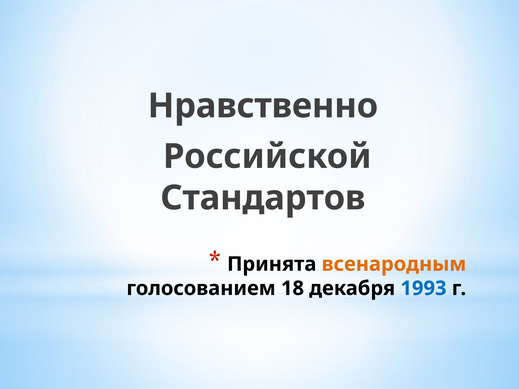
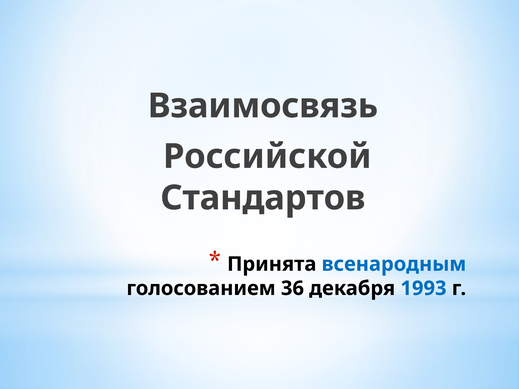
Нравственно: Нравственно -> Взаимосвязь (263, 106)
всенародным colour: orange -> blue (394, 264)
18: 18 -> 36 (292, 289)
